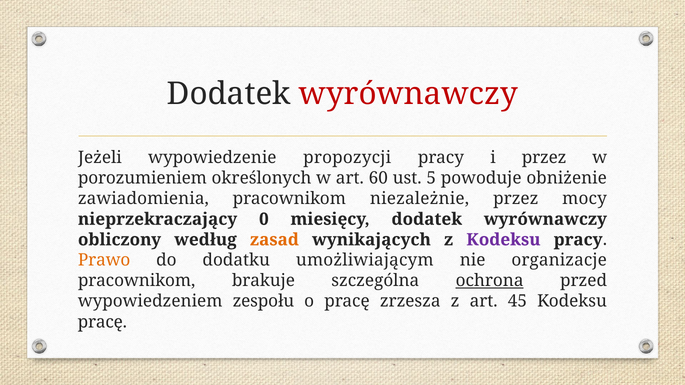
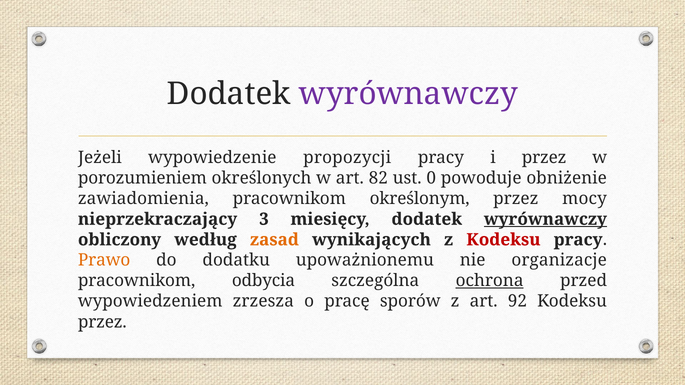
wyrównawczy colour: red -> purple (408, 94)
60: 60 -> 82 (378, 178)
5: 5 -> 0 (431, 178)
niezależnie: niezależnie -> określonym (420, 199)
0: 0 -> 3 (264, 219)
wyrównawczy underline: none -> present (545, 219)
Kodeksu colour: purple -> red (503, 240)
umożliwiającym: umożliwiającym -> upoważnionemu (365, 260)
brakuje: brakuje -> odbycia (263, 281)
zespołu: zespołu -> zrzesza (263, 302)
zrzesza: zrzesza -> sporów (410, 302)
45: 45 -> 92 (517, 302)
pracę: pracę -> przez (102, 322)
